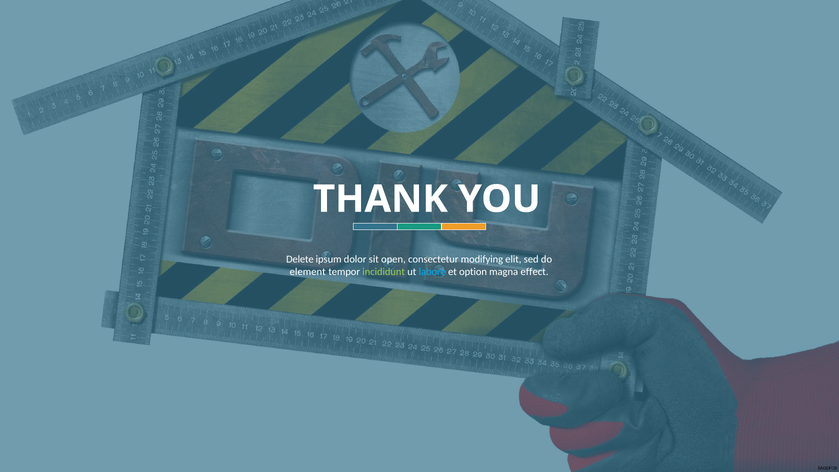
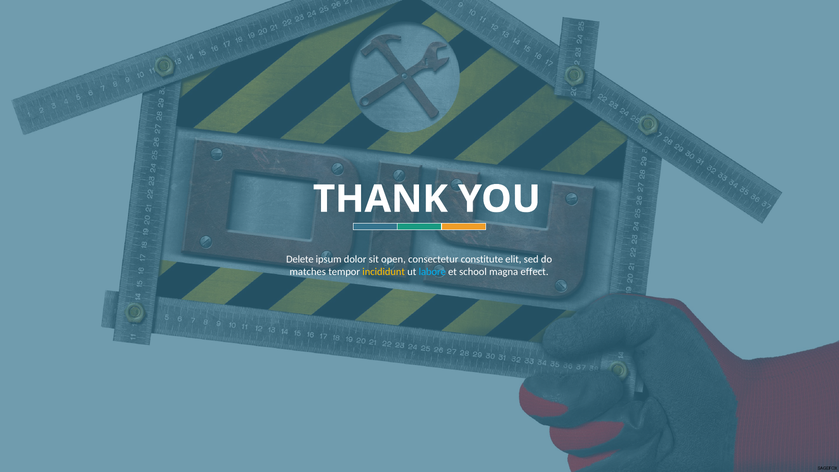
modifying: modifying -> constitute (482, 259)
element: element -> matches (308, 272)
incididunt colour: light green -> yellow (384, 272)
option: option -> school (473, 272)
